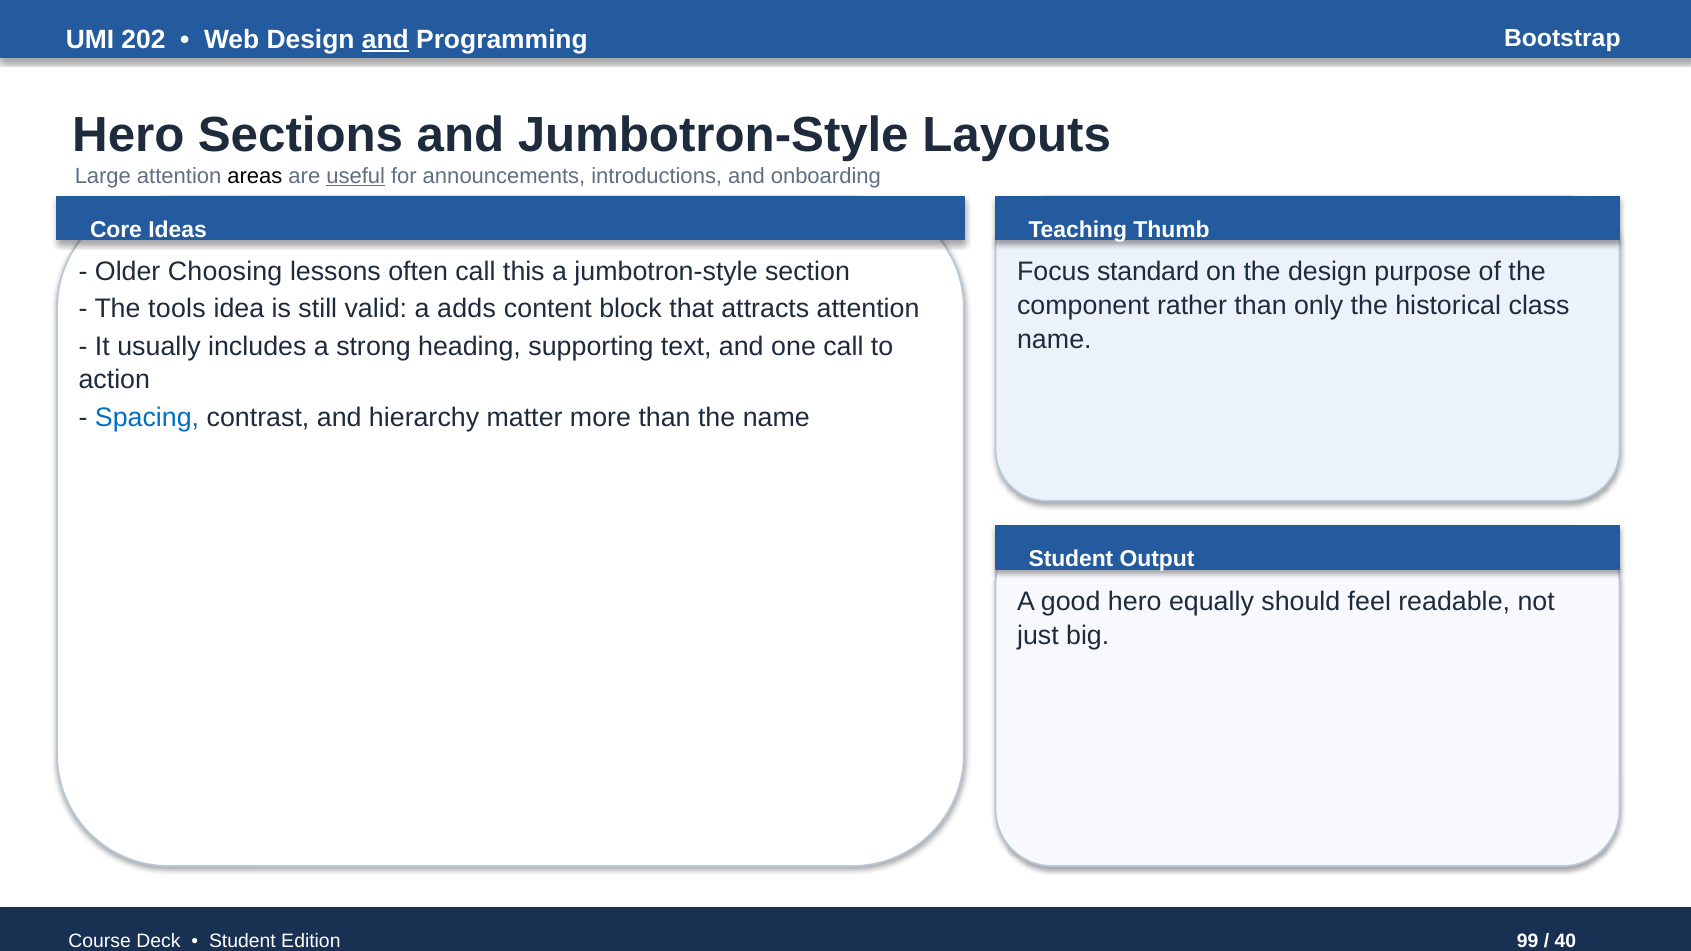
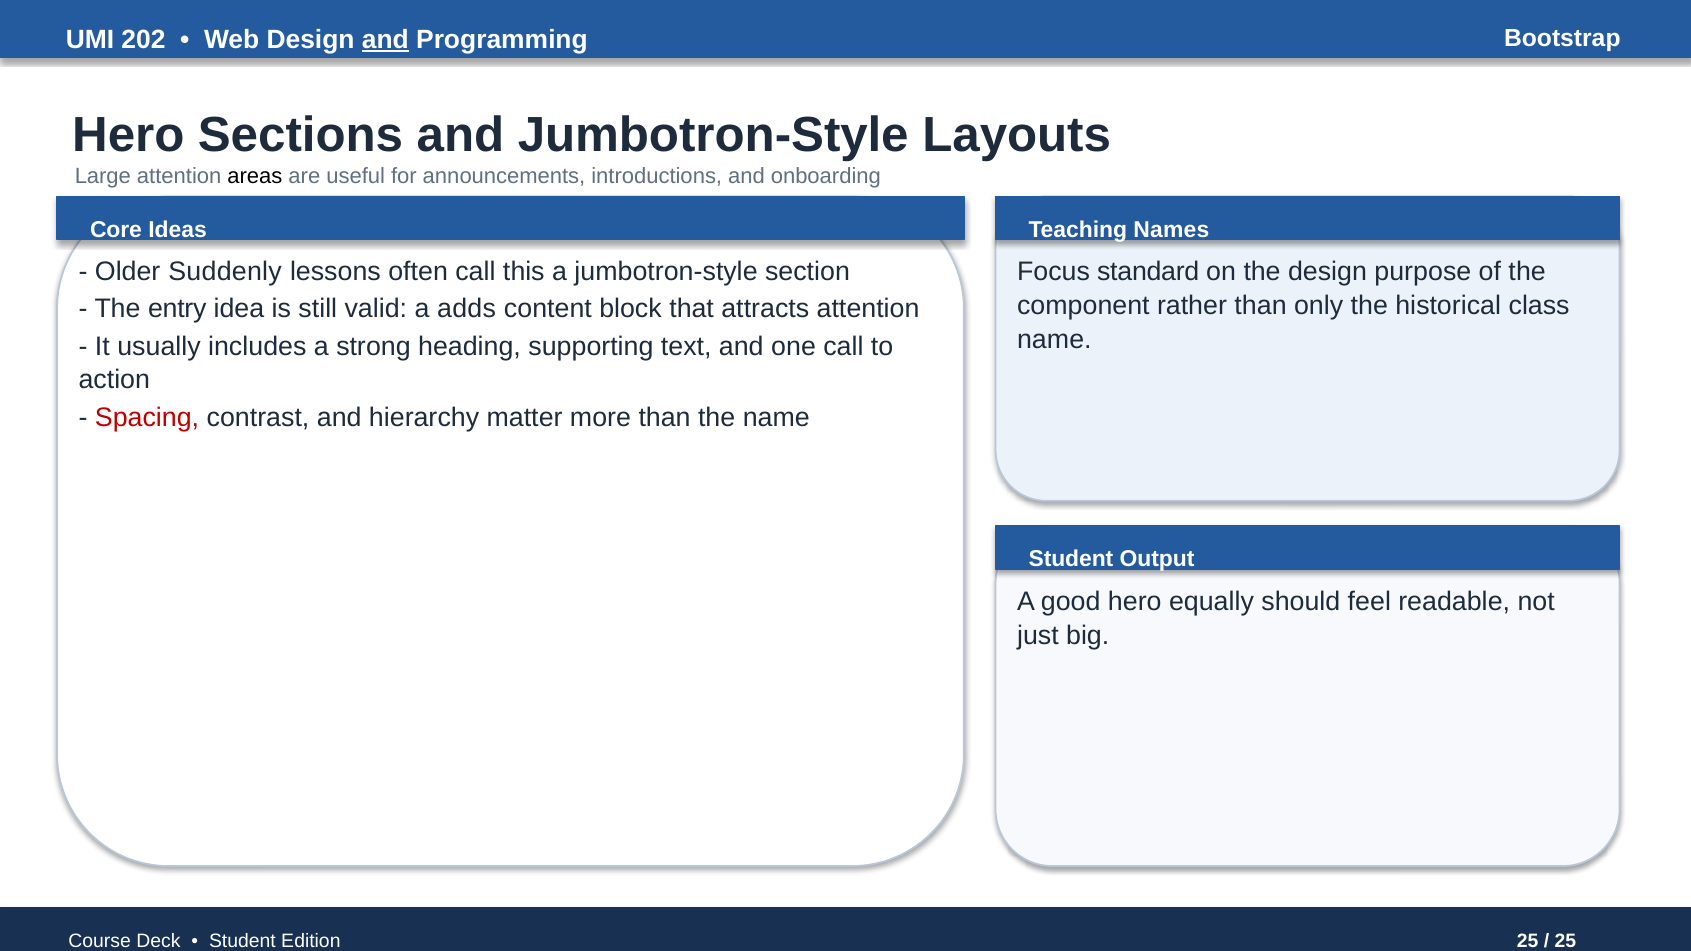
useful underline: present -> none (356, 176)
Thumb: Thumb -> Names (1171, 230)
Choosing: Choosing -> Suddenly (225, 272)
tools: tools -> entry (177, 309)
Spacing colour: blue -> red (147, 417)
Edition 99: 99 -> 25 (1528, 941)
40: 40 -> 25 (1565, 941)
